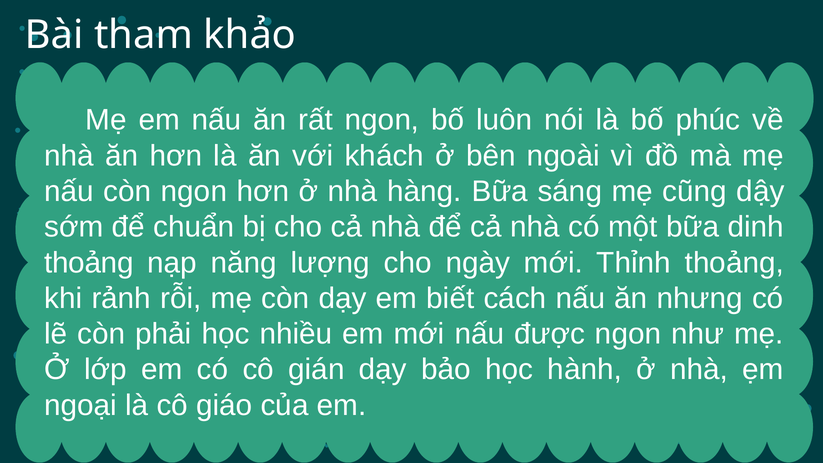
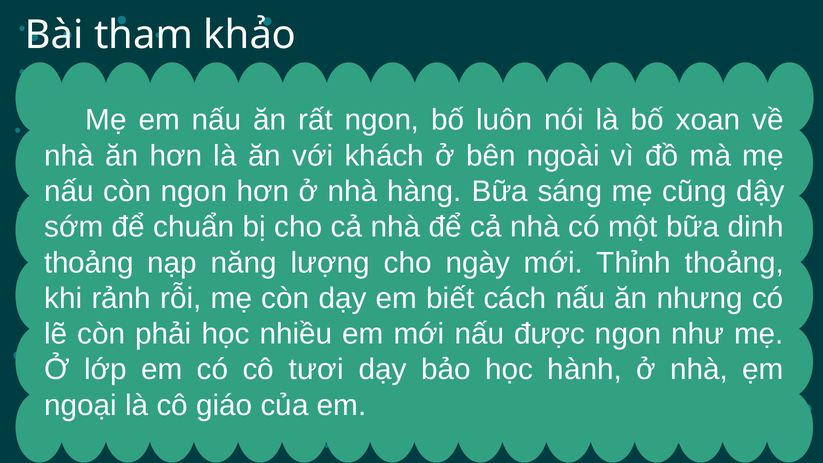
phúc: phúc -> xoan (708, 120)
gián: gián -> tươi (316, 370)
